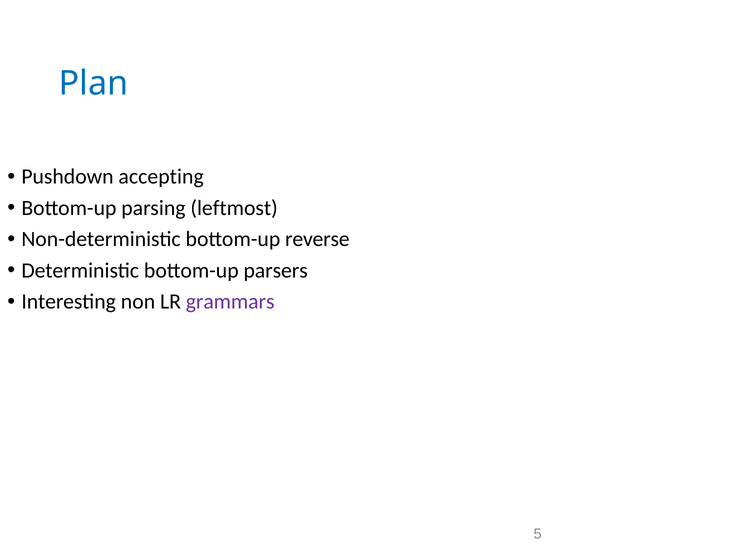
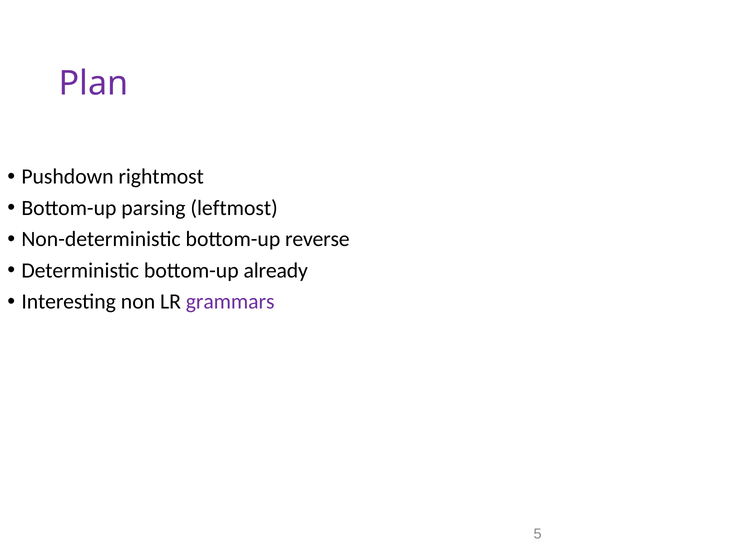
Plan colour: blue -> purple (93, 84)
accepting: accepting -> rightmost (161, 177)
parsers: parsers -> already (276, 270)
